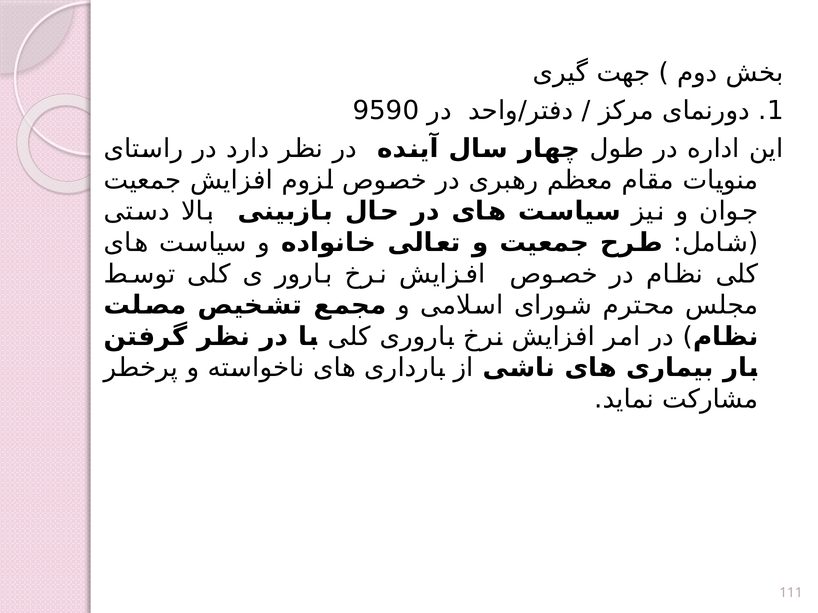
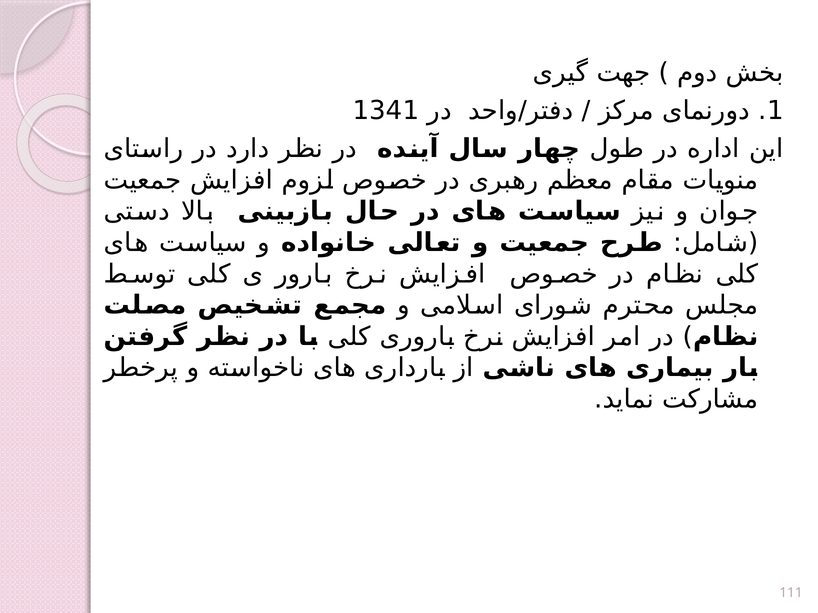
9590: 9590 -> 1341 (386, 111)
